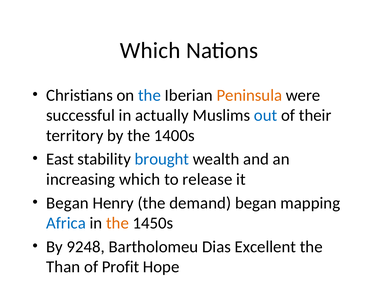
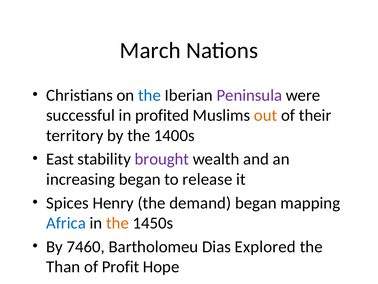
Which: Which -> March (150, 50)
Peninsula colour: orange -> purple (249, 95)
actually: actually -> profited (162, 115)
out colour: blue -> orange (266, 115)
brought colour: blue -> purple (162, 159)
increasing which: which -> began (140, 179)
Began: Began -> Spices (67, 203)
9248: 9248 -> 7460 (86, 246)
Excellent: Excellent -> Explored (265, 246)
